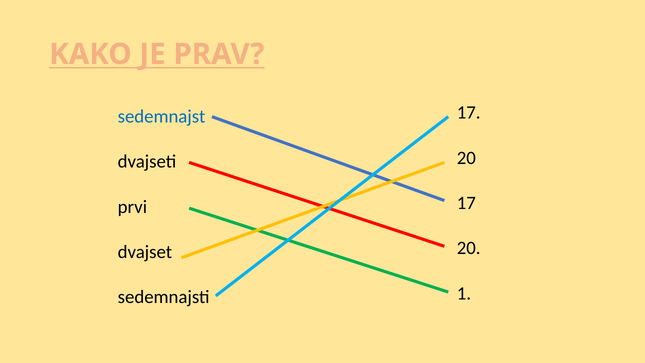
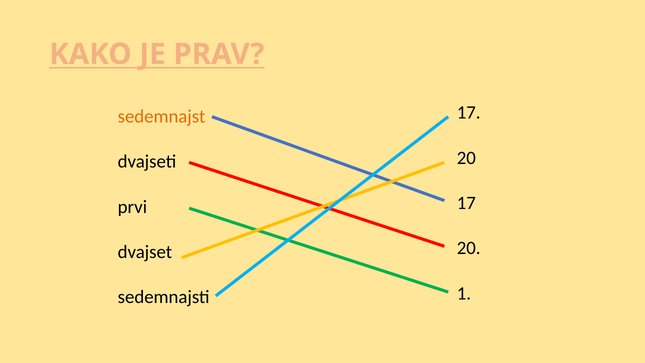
sedemnajst colour: blue -> orange (162, 116)
